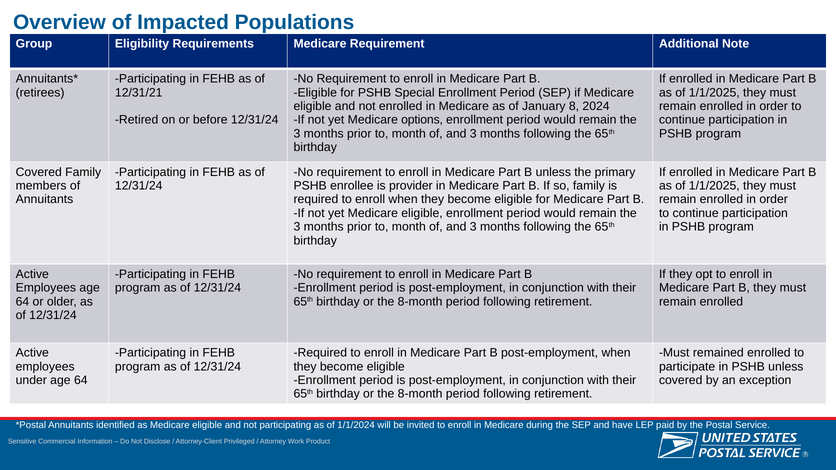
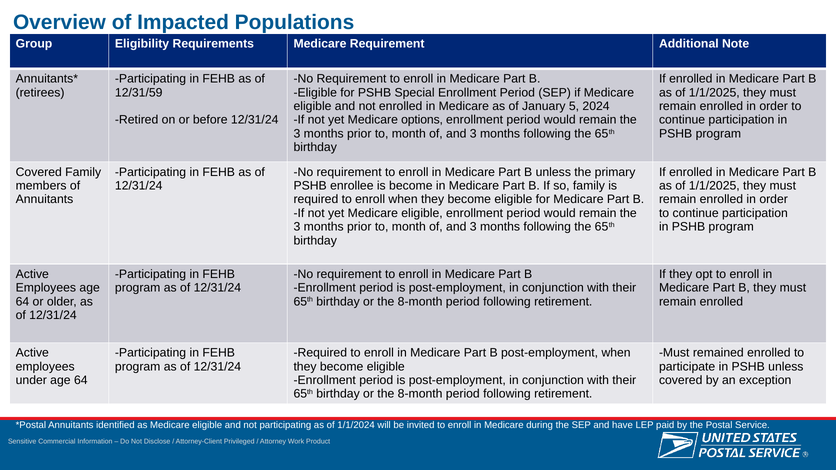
12/31/21: 12/31/21 -> 12/31/59 (139, 93)
8: 8 -> 5 (574, 106)
is provider: provider -> become (411, 186)
